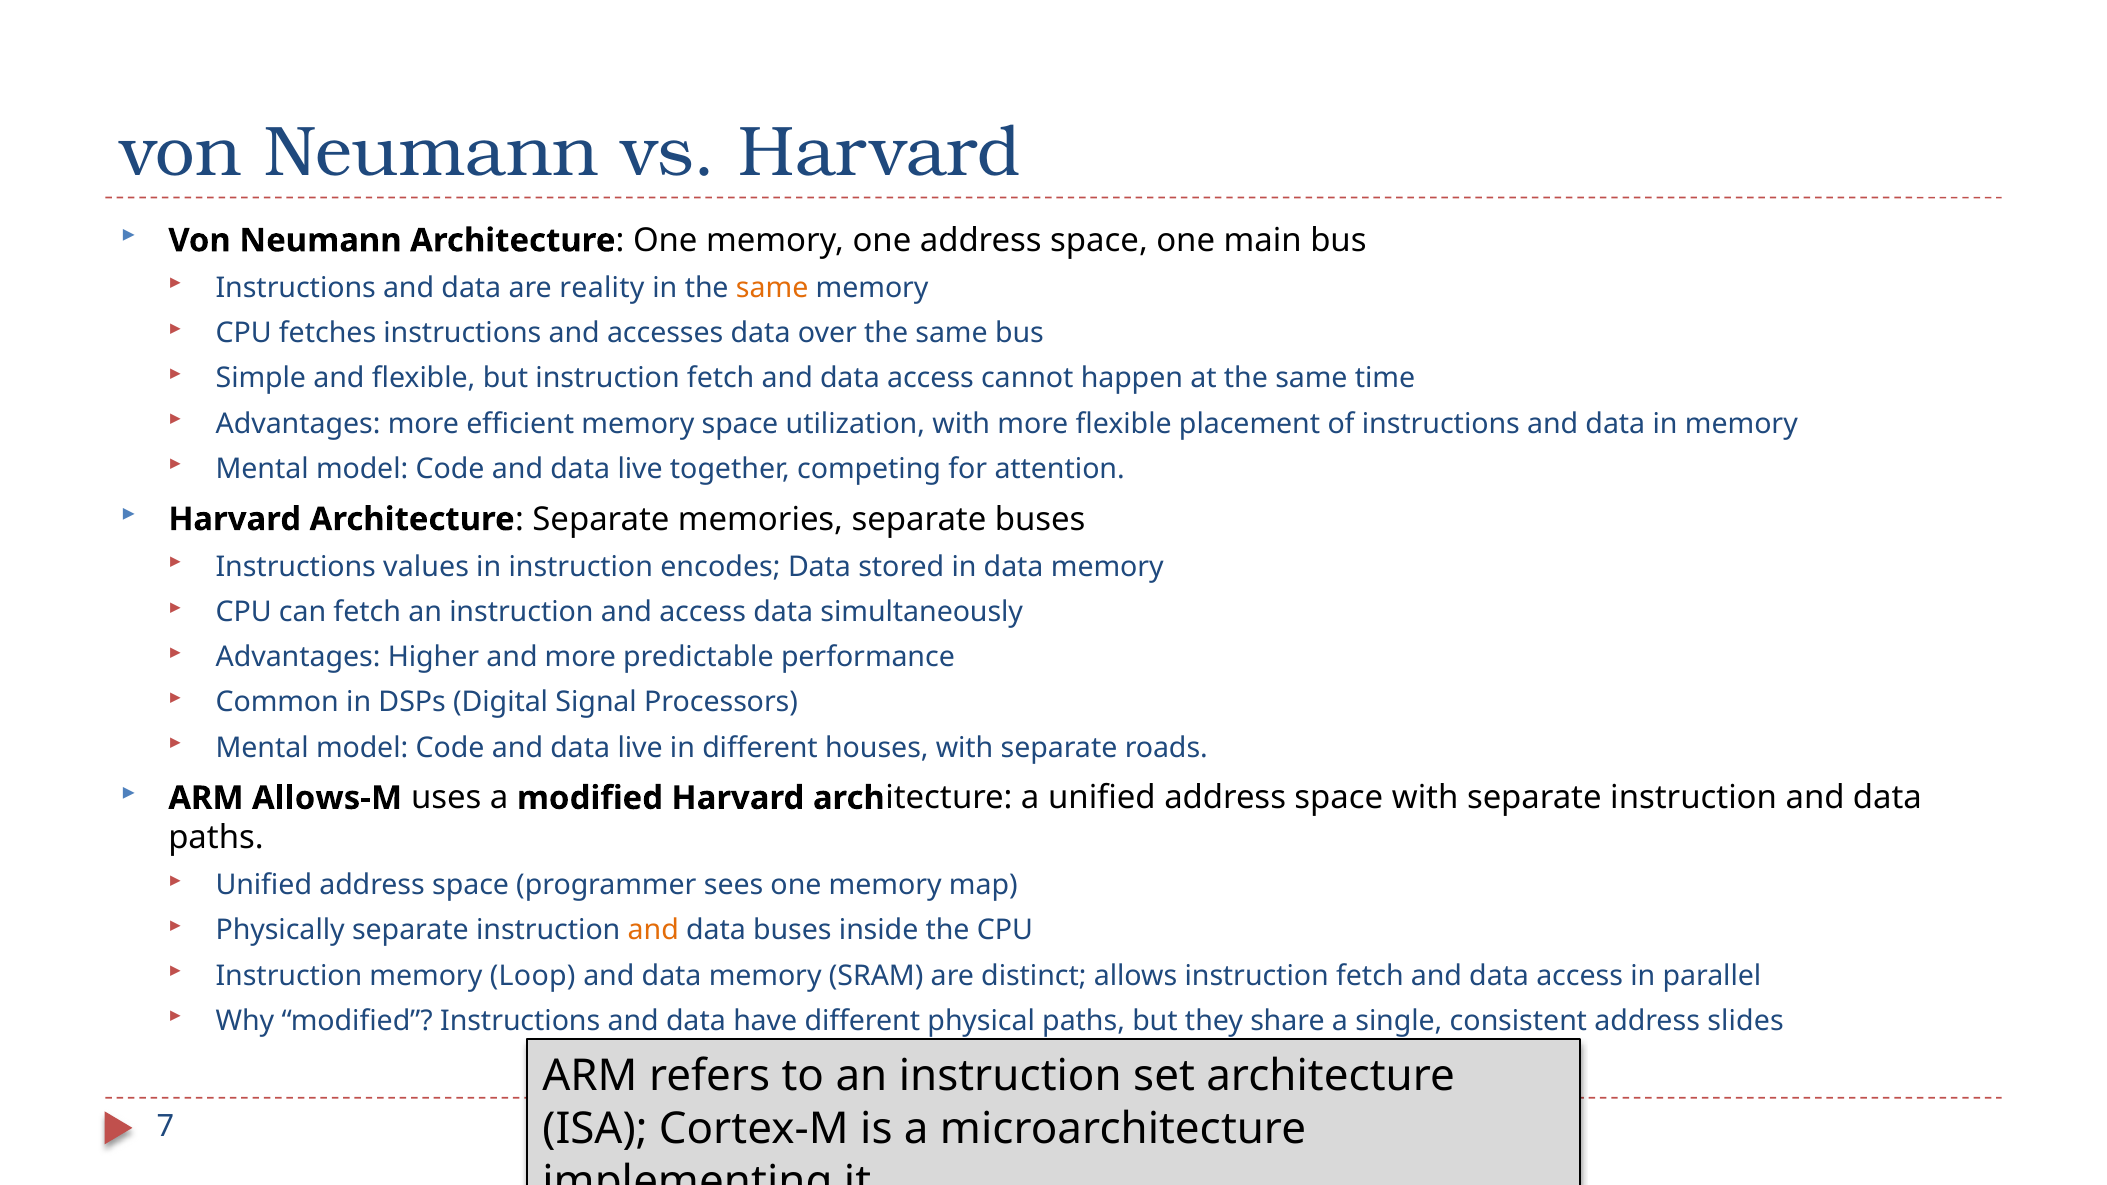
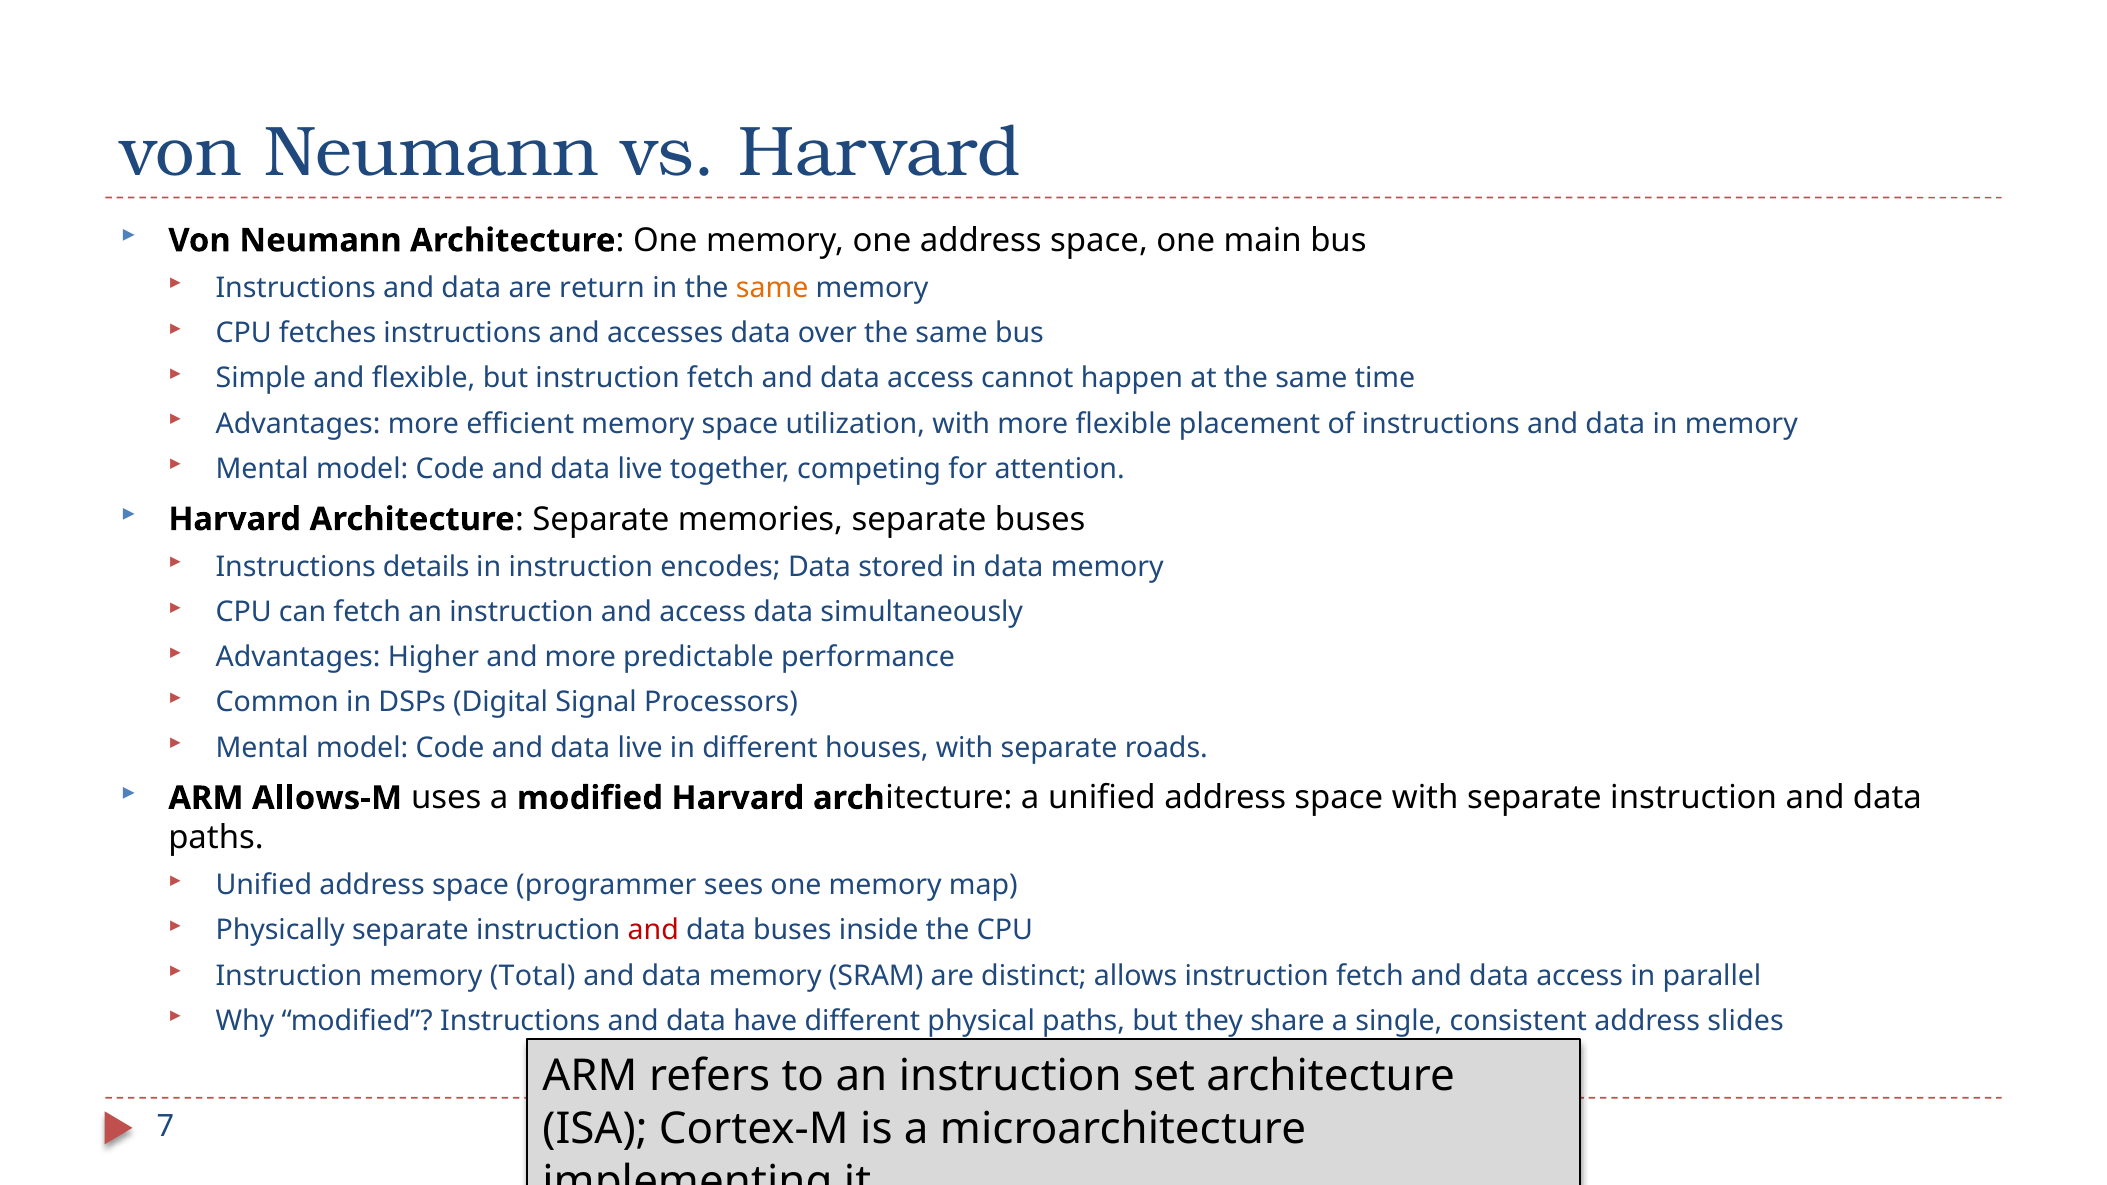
reality: reality -> return (602, 288)
values: values -> details (426, 567)
and colour: orange -> red (653, 931)
Loop: Loop -> Total (533, 976)
